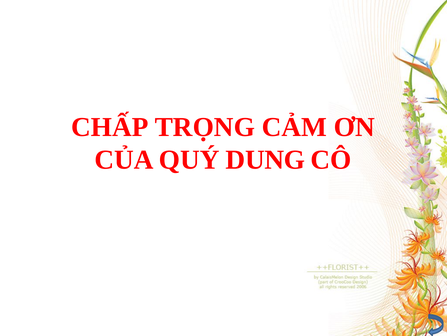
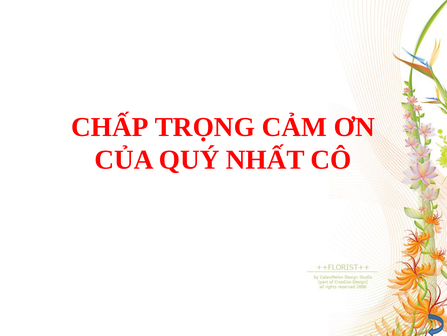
DUNG: DUNG -> NHẤT (265, 160)
